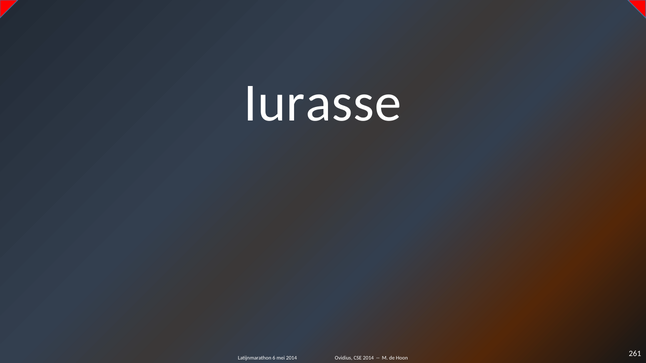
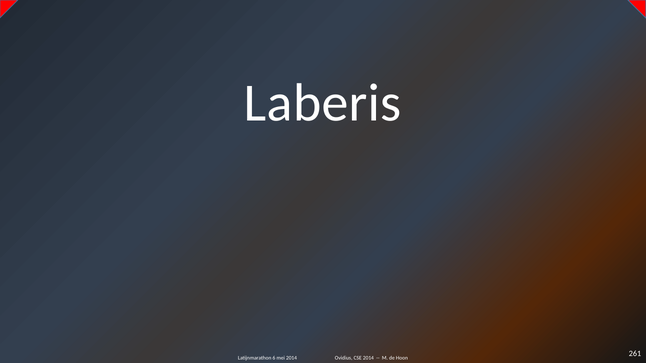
Iurasse: Iurasse -> Laberis (323, 103)
